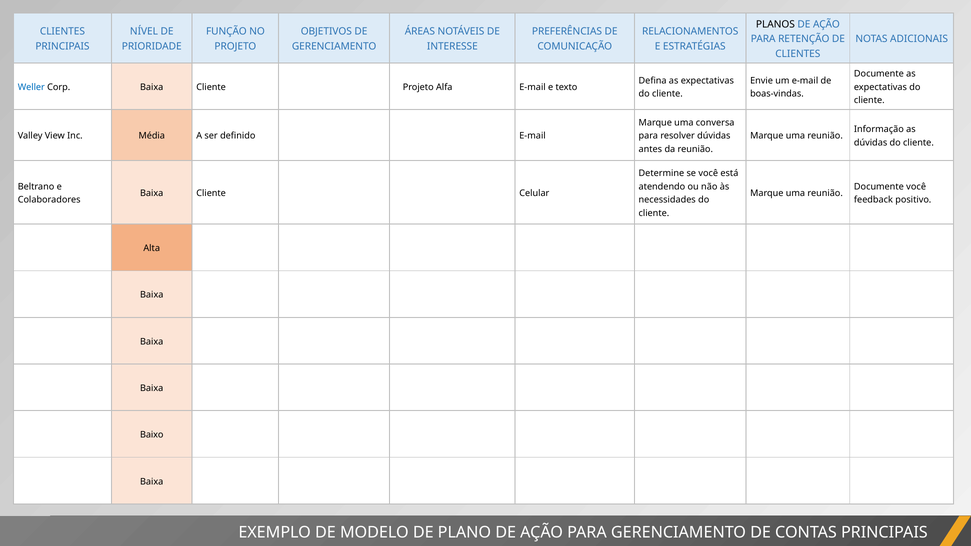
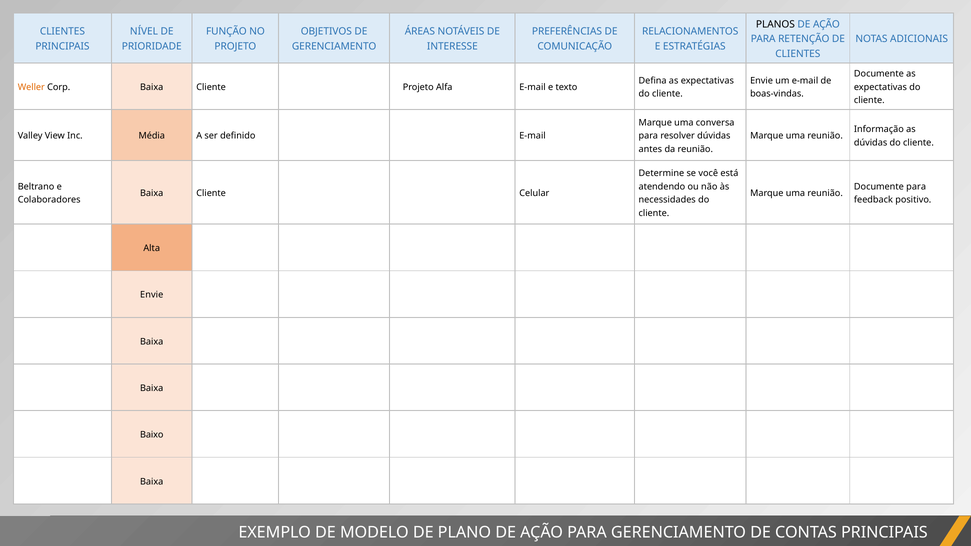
Weller colour: blue -> orange (31, 87)
Documente você: você -> para (916, 187)
Baixa: Baixa -> Envie (152, 295)
